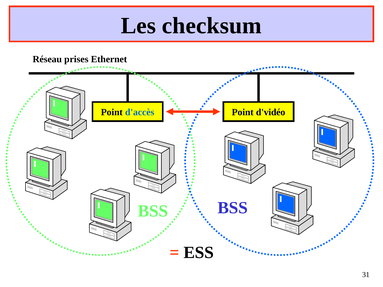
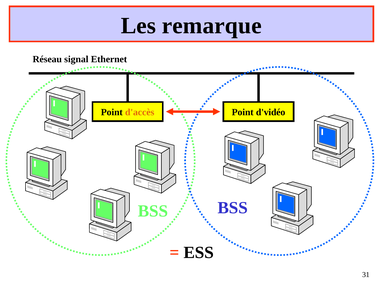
checksum: checksum -> remarque (212, 26)
prises: prises -> signal (76, 59)
d'accès colour: blue -> orange (140, 112)
